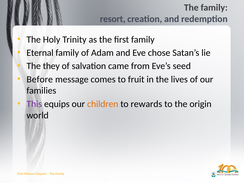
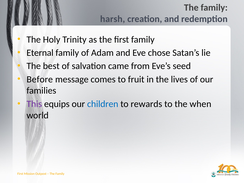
resort: resort -> harsh (113, 19)
they: they -> best (51, 66)
children colour: orange -> blue (103, 104)
origin: origin -> when (200, 104)
